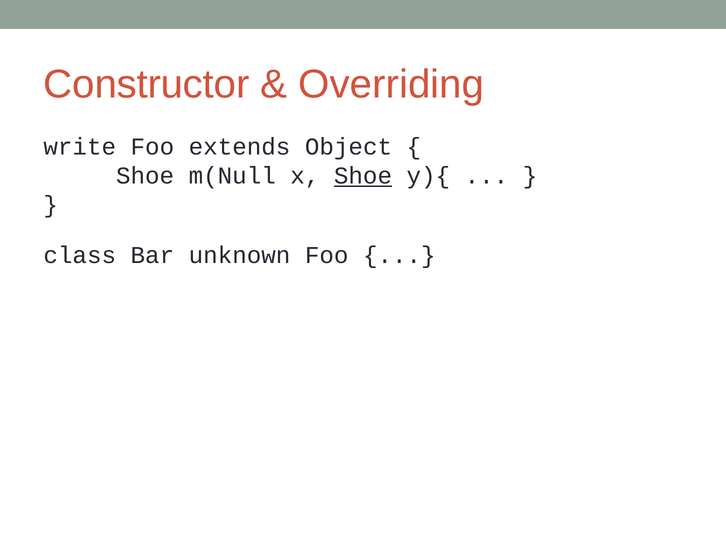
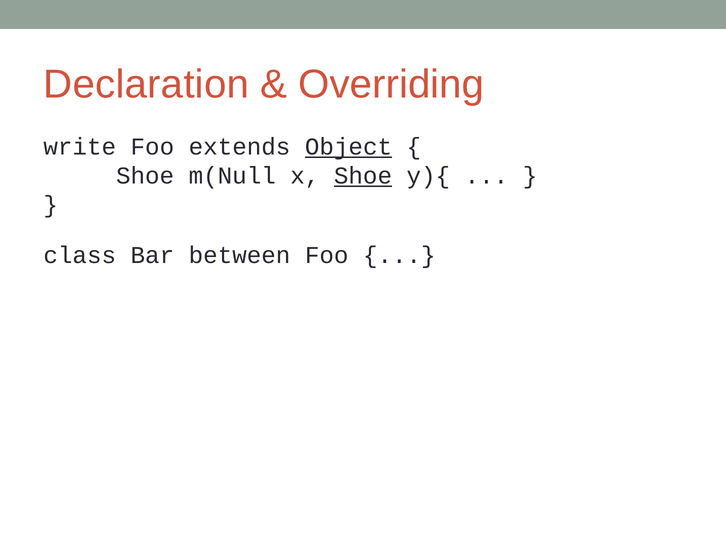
Constructor: Constructor -> Declaration (146, 84)
Object underline: none -> present (348, 147)
unknown: unknown -> between (240, 256)
